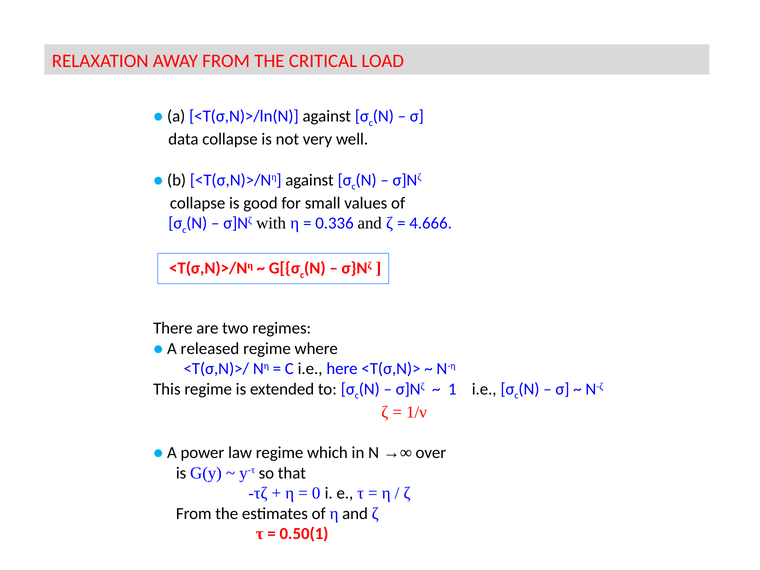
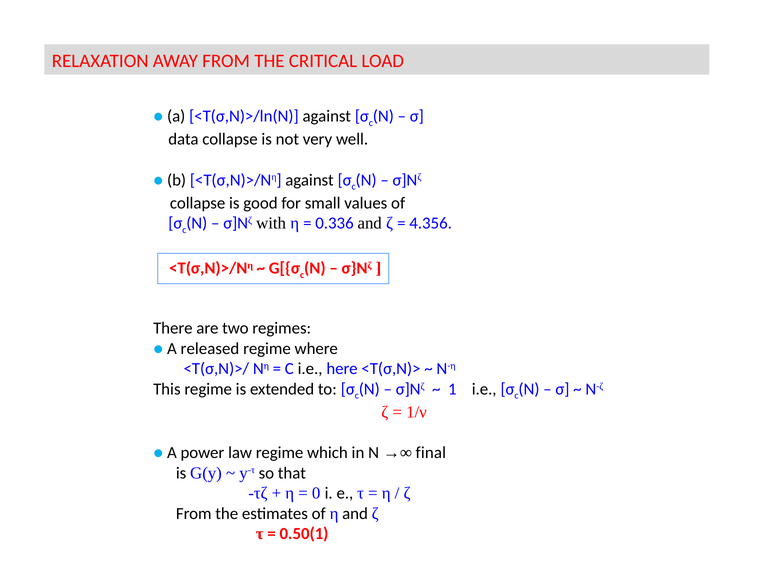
4.666: 4.666 -> 4.356 (431, 223)
over: over -> final (431, 453)
